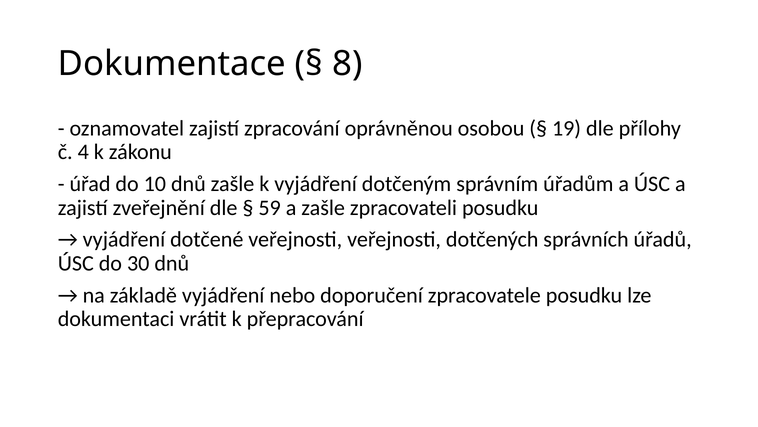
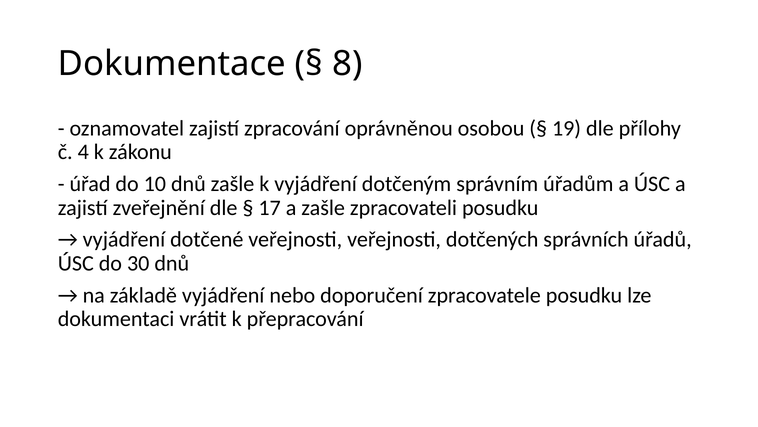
59: 59 -> 17 (270, 208)
